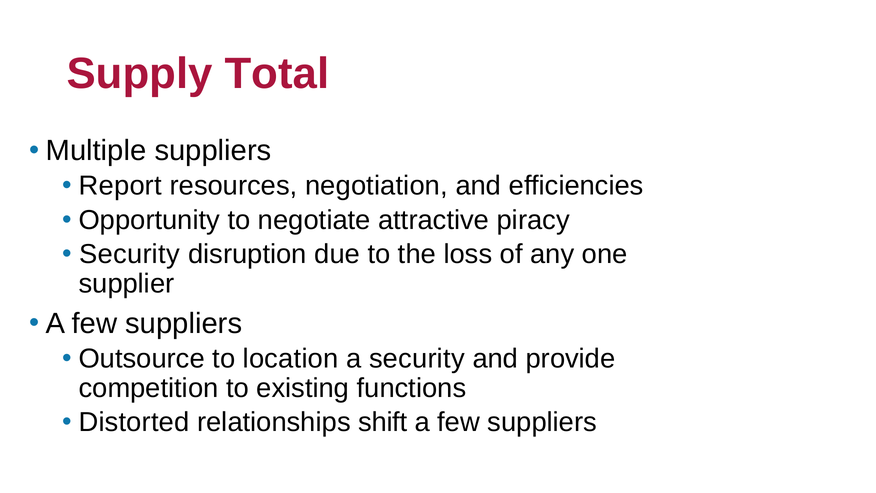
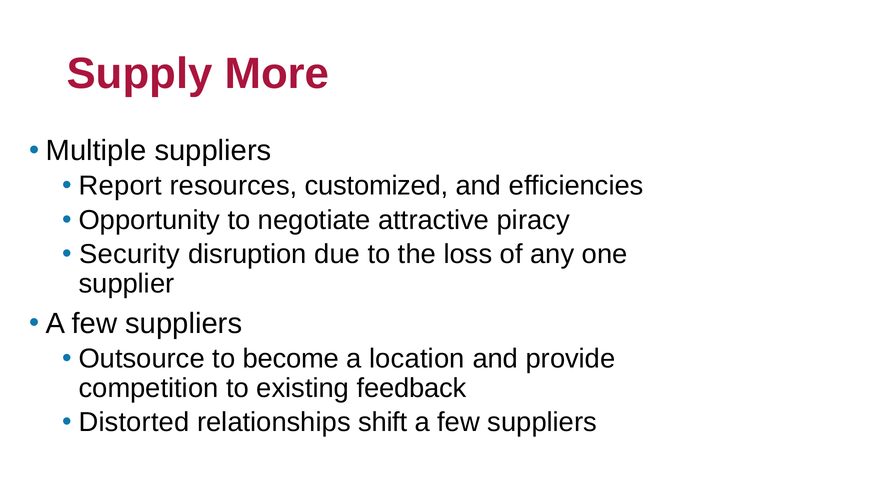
Total: Total -> More (277, 74)
negotiation: negotiation -> customized (377, 186)
location: location -> become (291, 358)
a security: security -> location (417, 358)
functions: functions -> feedback (412, 388)
